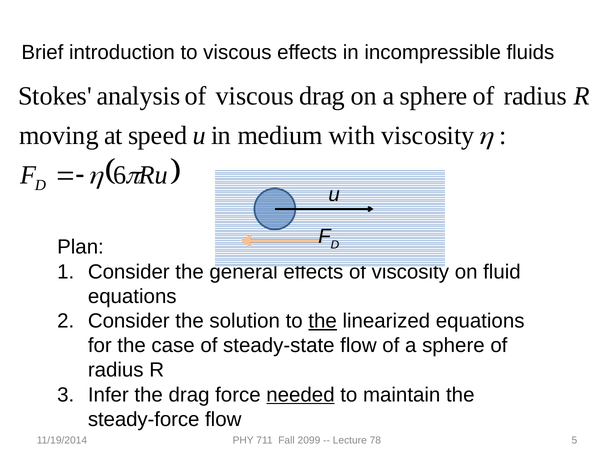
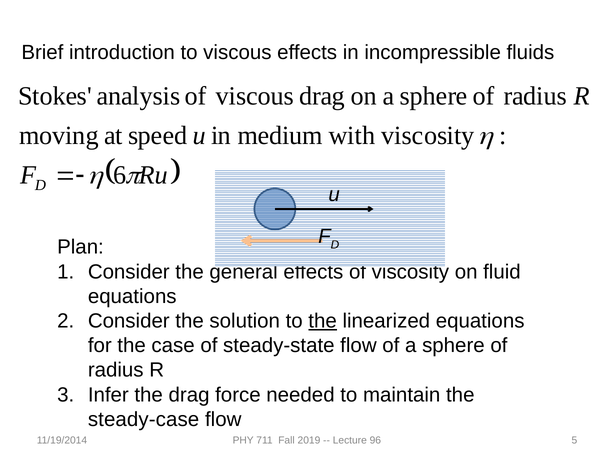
needed underline: present -> none (300, 394)
steady-force: steady-force -> steady-case (144, 419)
2099: 2099 -> 2019 (309, 440)
78: 78 -> 96 (375, 440)
